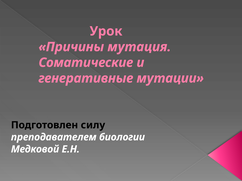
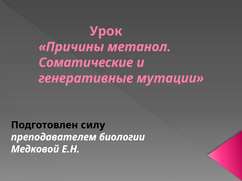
мутация: мутация -> метанол (139, 47)
